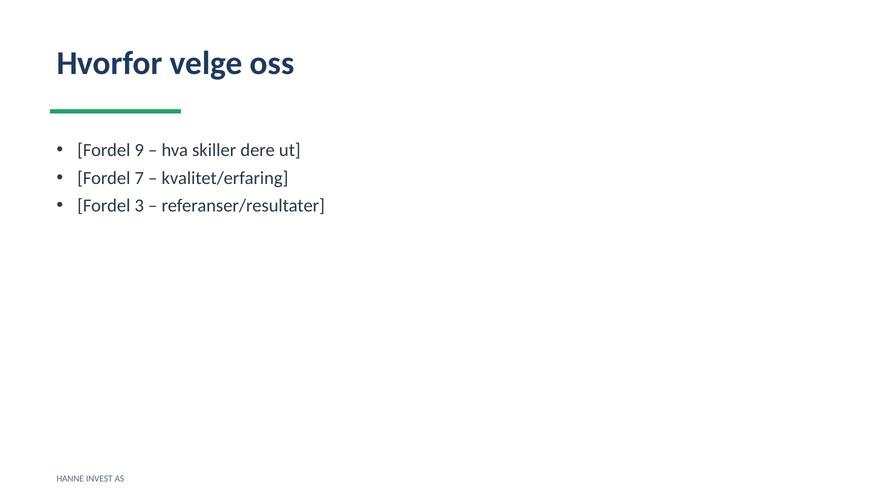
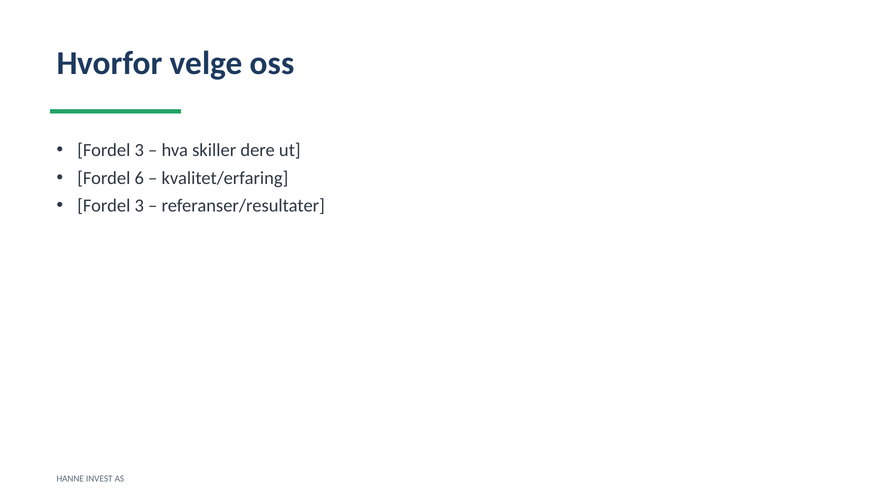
9: 9 -> 3 (139, 150)
7: 7 -> 6 (139, 178)
